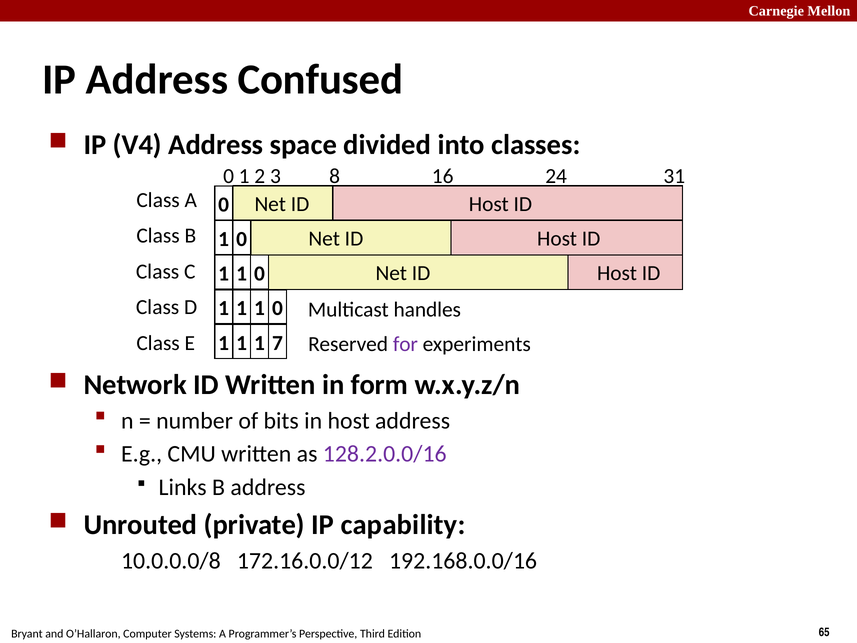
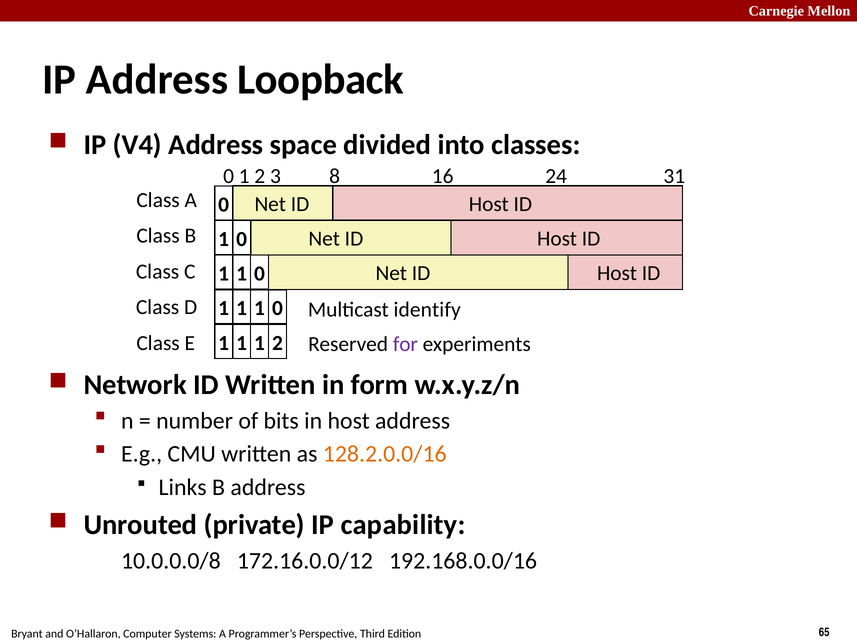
Confused: Confused -> Loopback (321, 80)
handles: handles -> identify (427, 309)
1 1 7: 7 -> 2 (278, 343)
128.2.0.0/16 colour: purple -> orange (385, 454)
